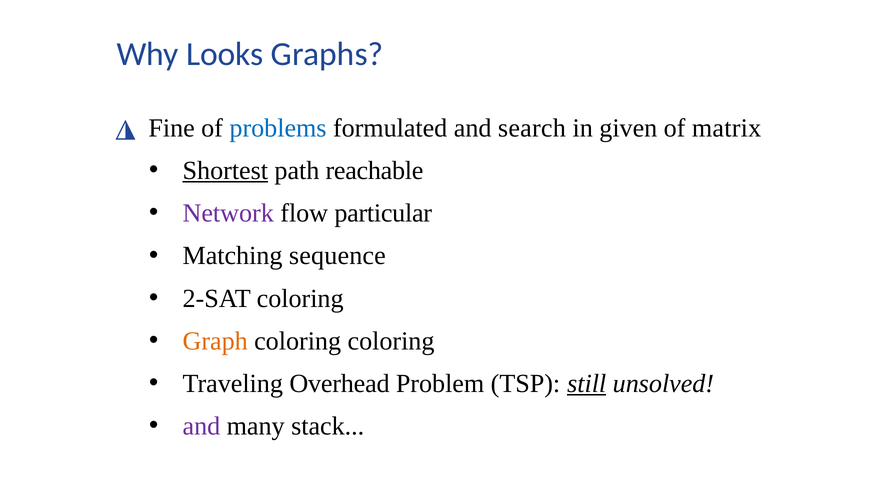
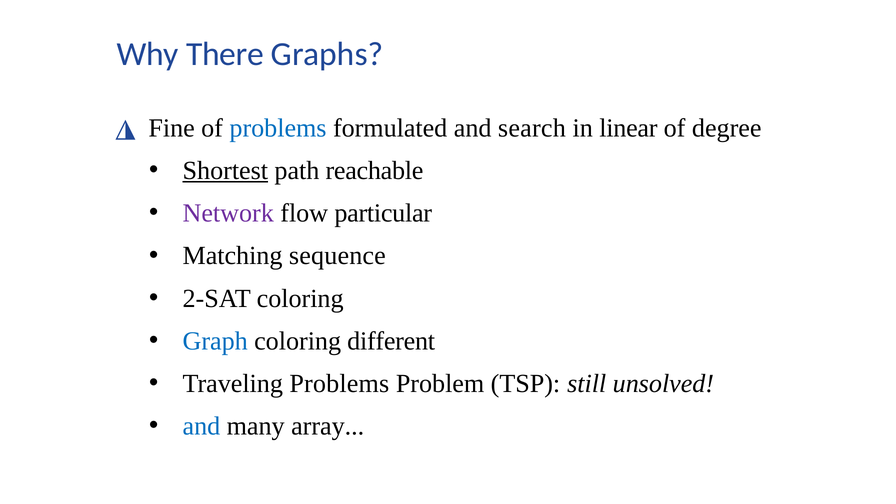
Looks: Looks -> There (225, 54)
given: given -> linear (628, 128)
matrix: matrix -> degree (727, 128)
Graph colour: orange -> blue (215, 341)
coloring coloring: coloring -> different (391, 341)
Traveling Overhead: Overhead -> Problems (339, 384)
still underline: present -> none (587, 384)
and colour: purple -> blue (201, 426)
stack: stack -> array (328, 426)
